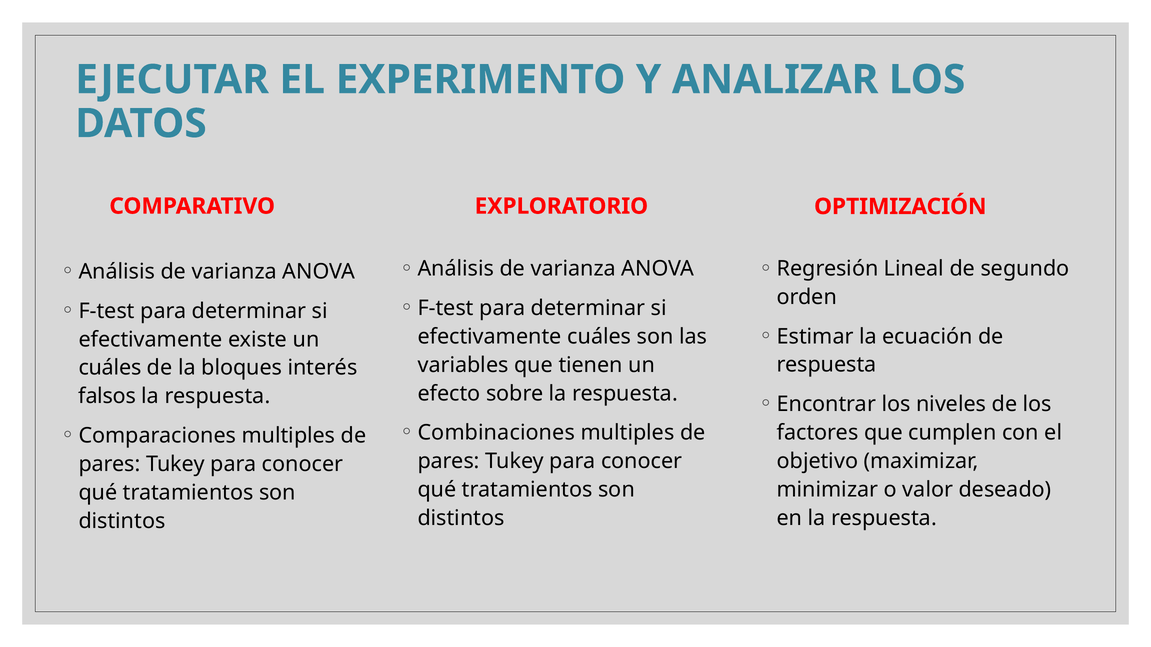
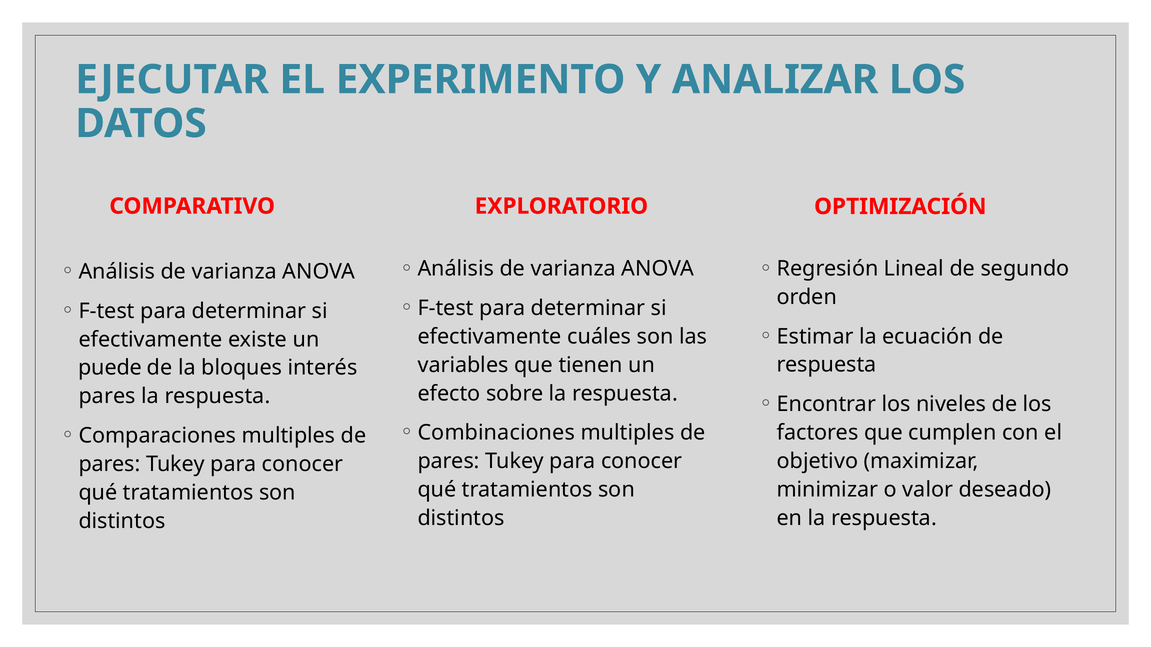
cuáles: cuáles -> puede (110, 368)
falsos: falsos -> pares (107, 397)
